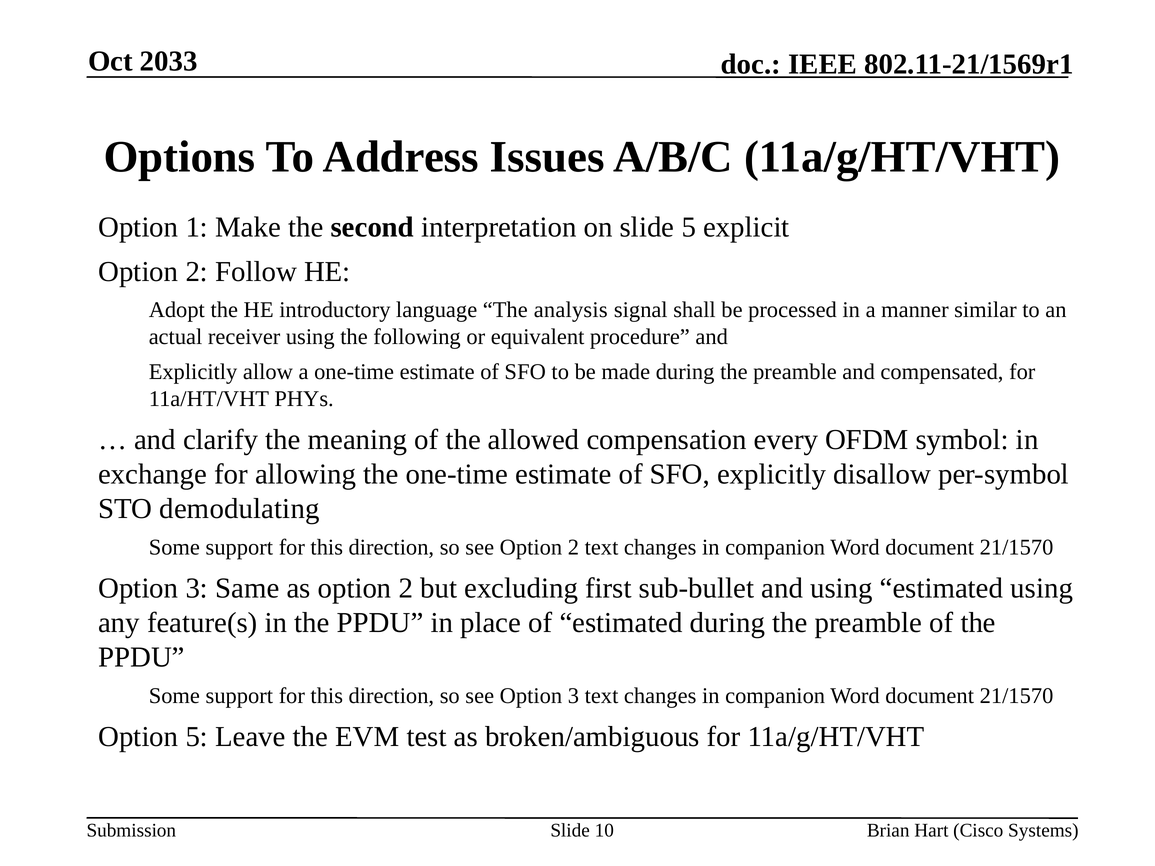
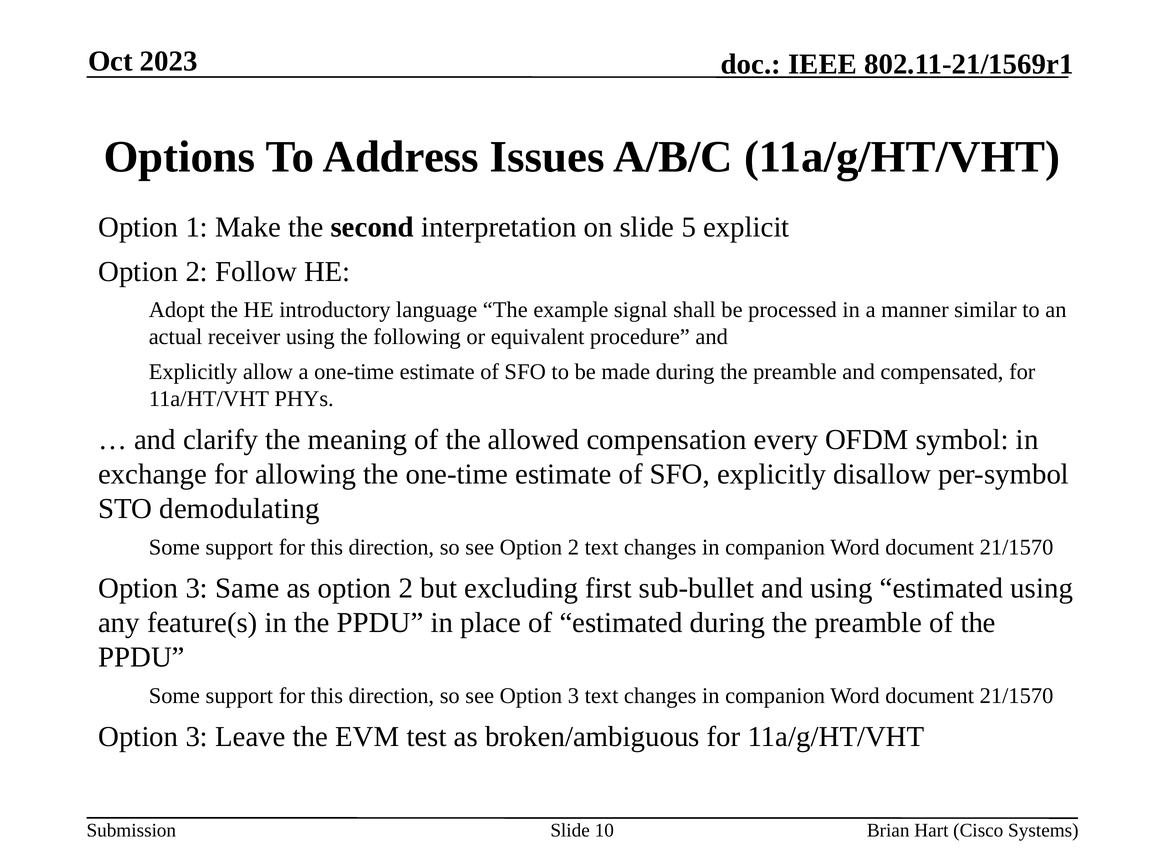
2033: 2033 -> 2023 (169, 61)
analysis: analysis -> example (571, 310)
5: 5 -> 3 (197, 737)
